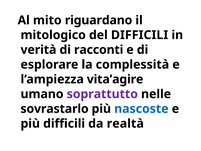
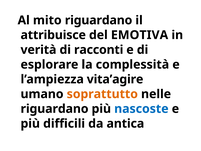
mitologico: mitologico -> attribuisce (53, 35)
del DIFFICILI: DIFFICILI -> EMOTIVA (140, 35)
soprattutto colour: purple -> orange (102, 94)
sovrastarlo: sovrastarlo -> riguardano (55, 109)
realtà: realtà -> antica (125, 123)
